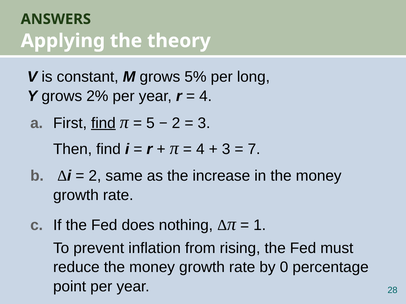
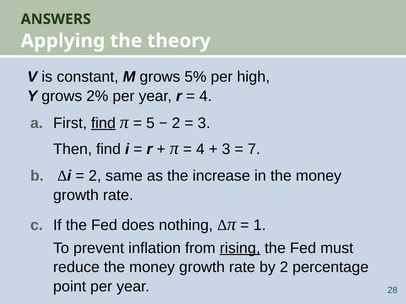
long: long -> high (253, 77)
rising underline: none -> present (240, 248)
by 0: 0 -> 2 (284, 268)
